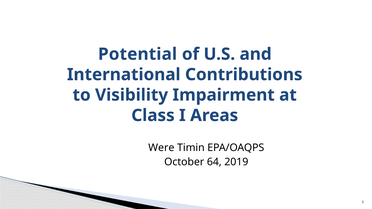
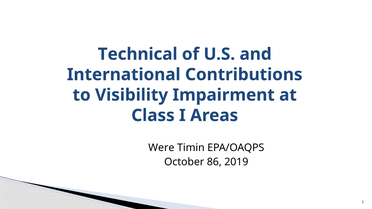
Potential: Potential -> Technical (138, 54)
64: 64 -> 86 (214, 162)
